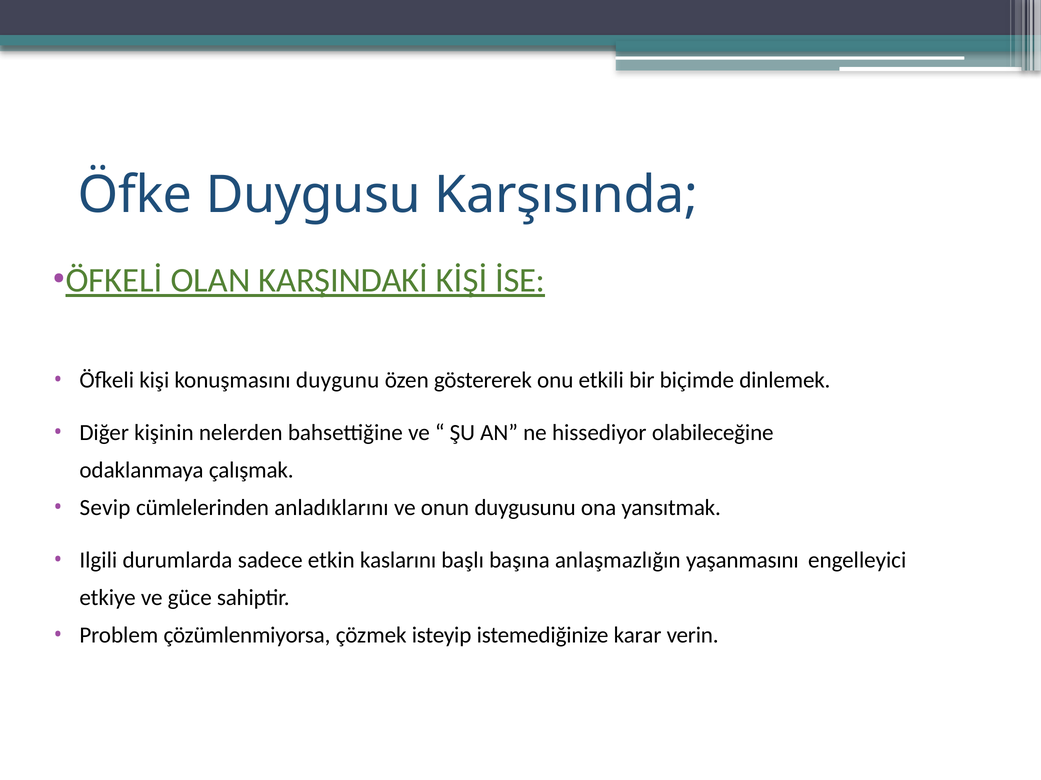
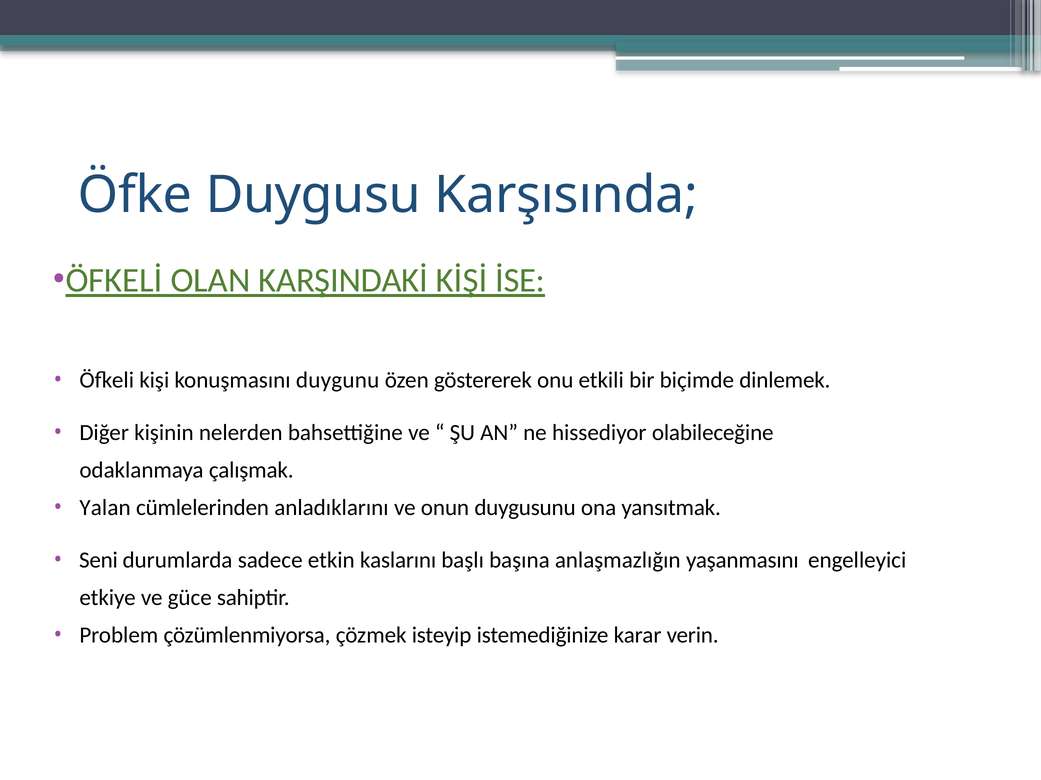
Sevip: Sevip -> Yalan (105, 508)
Ilgili: Ilgili -> Seni (98, 561)
